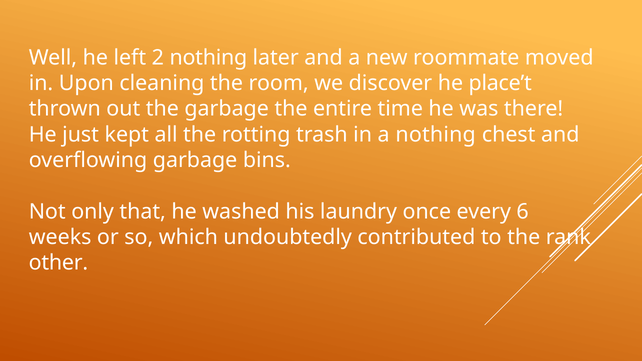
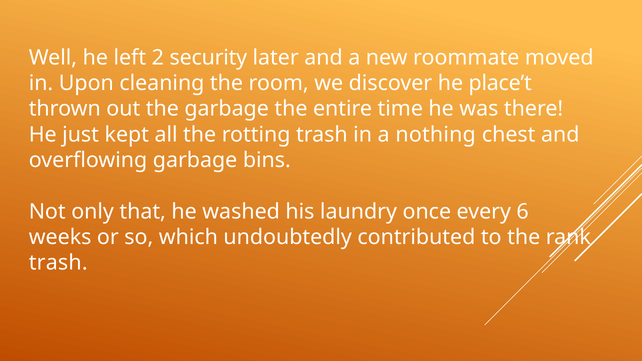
2 nothing: nothing -> security (208, 57)
other: other -> trash (58, 263)
